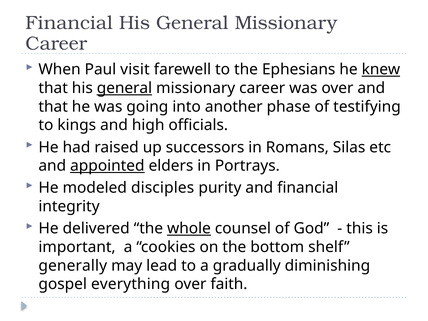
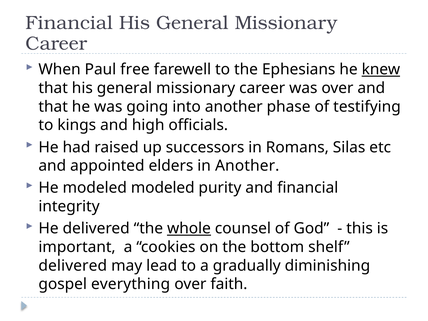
visit: visit -> free (135, 70)
general underline: present -> none (124, 88)
appointed underline: present -> none (107, 166)
in Portrays: Portrays -> Another (247, 166)
modeled disciples: disciples -> modeled (163, 188)
generally: generally -> delivered (73, 266)
